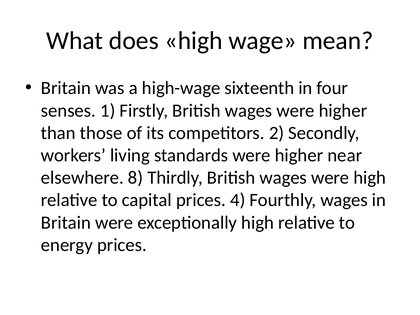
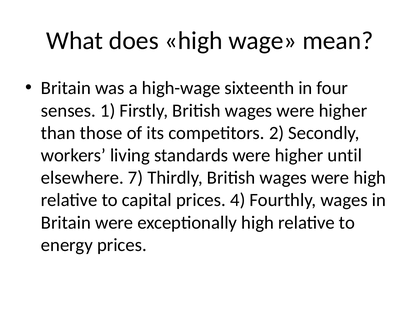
near: near -> until (345, 155)
8: 8 -> 7 (136, 178)
